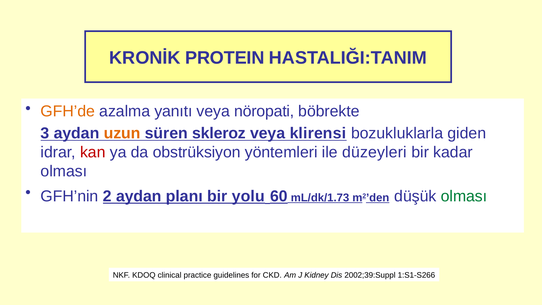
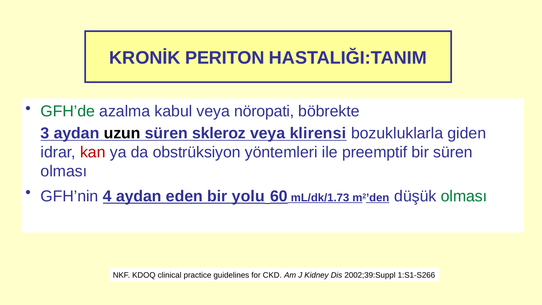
PROTEIN: PROTEIN -> PERITON (225, 58)
GFH’de colour: orange -> green (68, 111)
yanıtı: yanıtı -> kabul (173, 111)
uzun colour: orange -> black (122, 133)
düzeyleri: düzeyleri -> preemptif (375, 152)
bir kadar: kadar -> süren (453, 152)
2: 2 -> 4 (107, 196)
planı: planı -> eden (184, 196)
